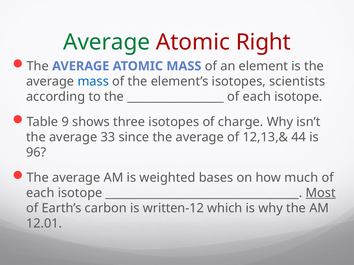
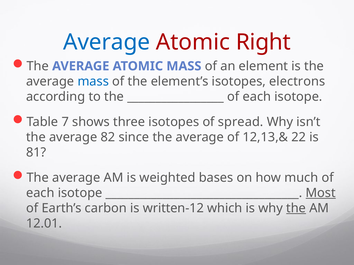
Average colour: green -> blue (107, 42)
scientists: scientists -> electrons (297, 82)
9: 9 -> 7 (65, 122)
charge: charge -> spread (241, 122)
33: 33 -> 82 (108, 137)
44: 44 -> 22 (299, 137)
96: 96 -> 81 (36, 153)
the underline: none -> present (296, 209)
